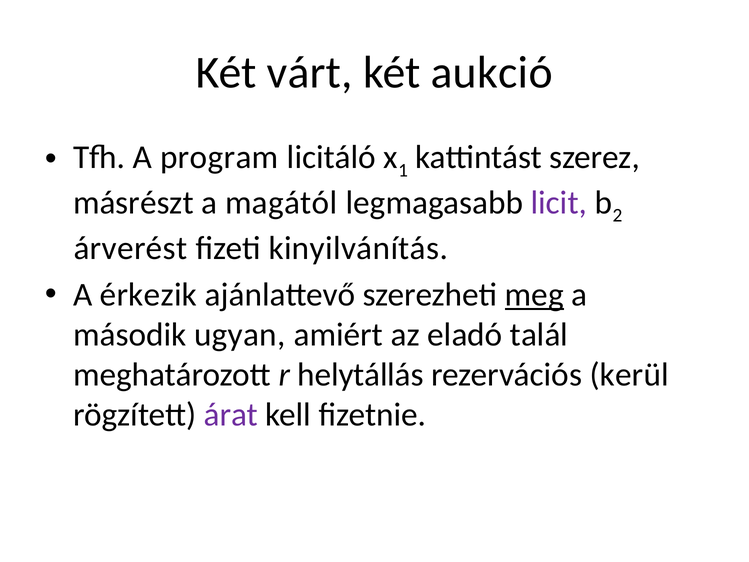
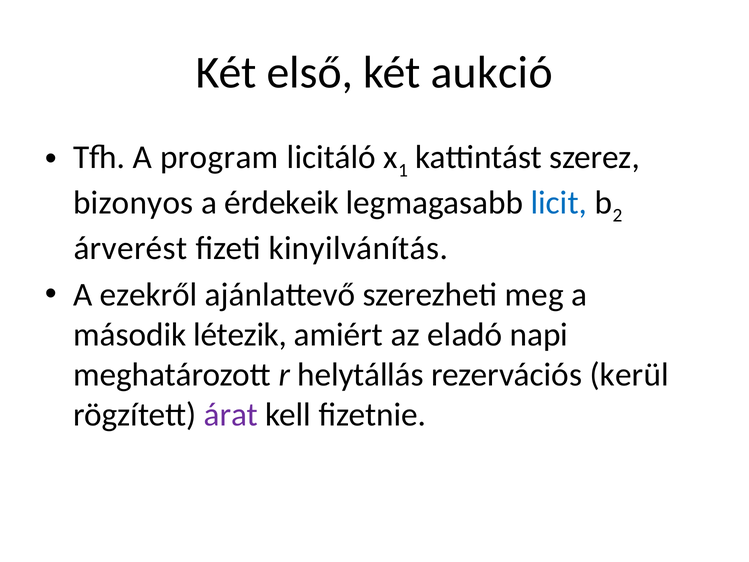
várt: várt -> első (310, 73)
másrészt: másrészt -> bizonyos (133, 203)
magától: magától -> érdekeik (282, 203)
licit colour: purple -> blue (559, 203)
érkezik: érkezik -> ezekről (149, 295)
meg underline: present -> none (534, 295)
ugyan: ugyan -> létezik (240, 335)
talál: talál -> napi (539, 335)
